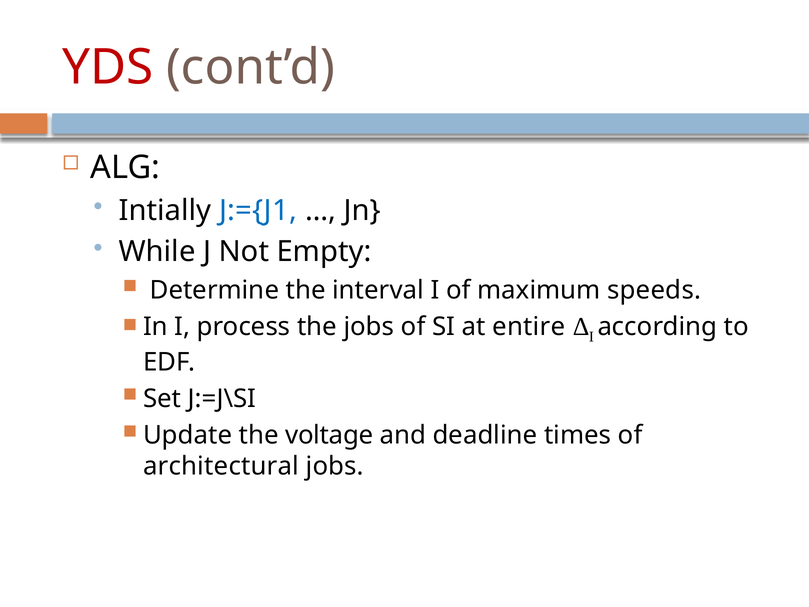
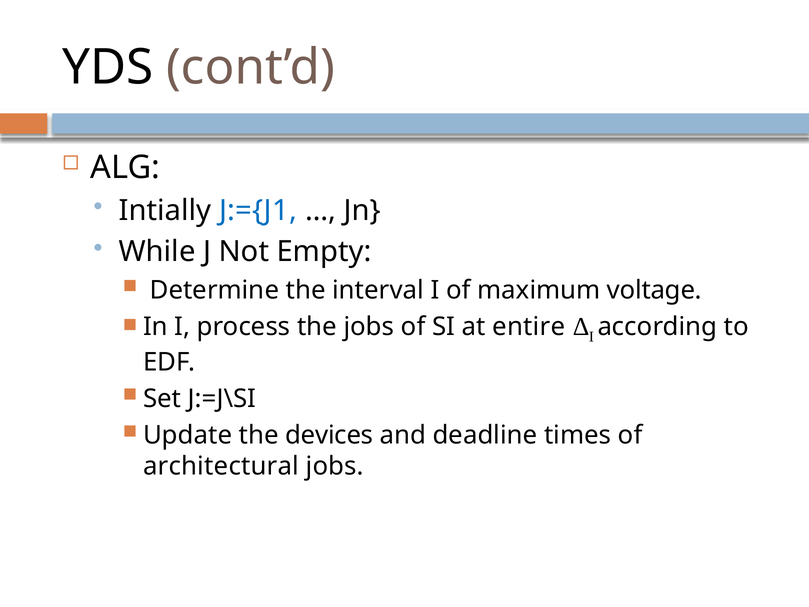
YDS colour: red -> black (108, 67)
speeds: speeds -> voltage (654, 290)
voltage: voltage -> devices (329, 435)
